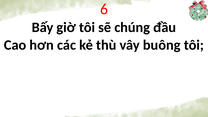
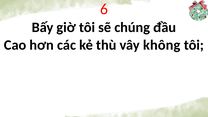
buông: buông -> không (162, 45)
